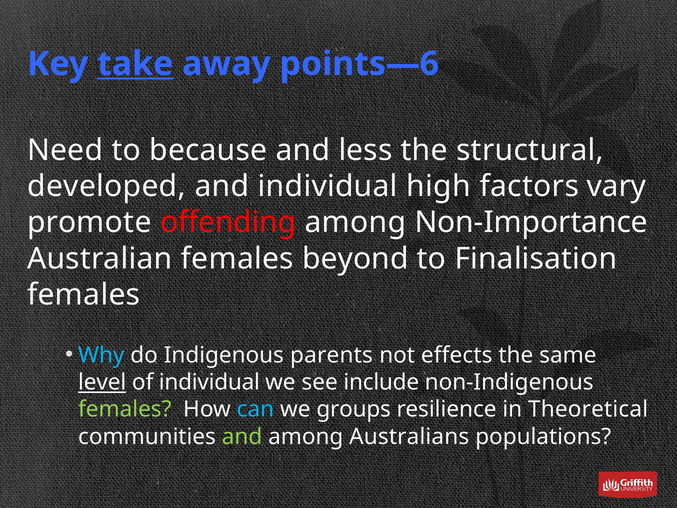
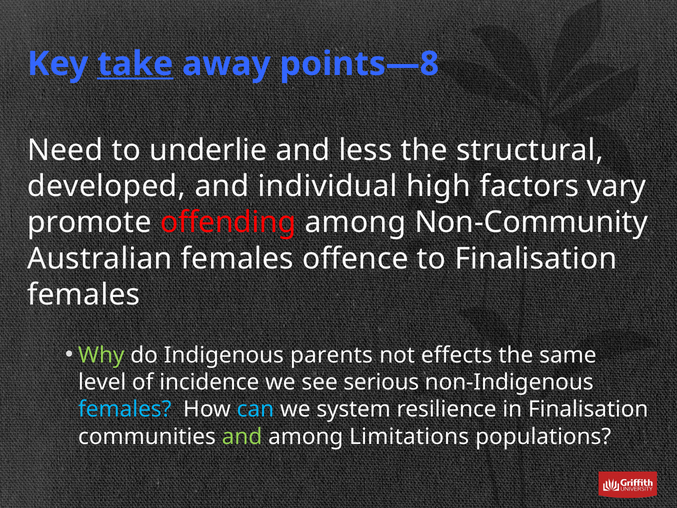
points—6: points—6 -> points—8 (359, 64)
because: because -> underlie (208, 150)
Non-Importance: Non-Importance -> Non-Community (531, 222)
beyond: beyond -> offence (355, 259)
Why colour: light blue -> light green (101, 355)
level underline: present -> none (102, 382)
of individual: individual -> incidence (209, 382)
include: include -> serious (381, 382)
females colour: light green -> light blue (125, 409)
groups: groups -> system (354, 409)
in Theoretical: Theoretical -> Finalisation (588, 409)
Australians: Australians -> Limitations (409, 436)
